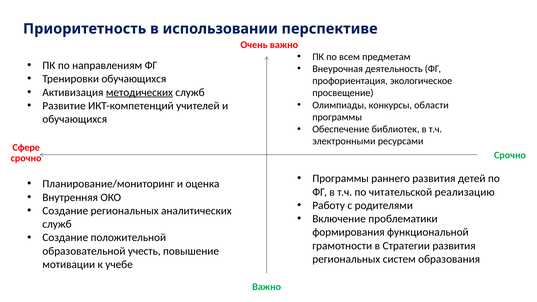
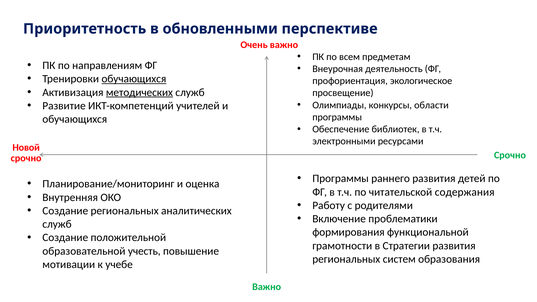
использовании: использовании -> обновленными (220, 29)
обучающихся underline: none -> present (134, 79)
Сфере: Сфере -> Новой (26, 147)
реализацию: реализацию -> содержания (465, 192)
